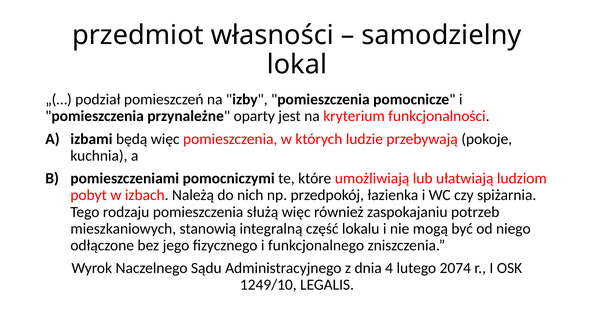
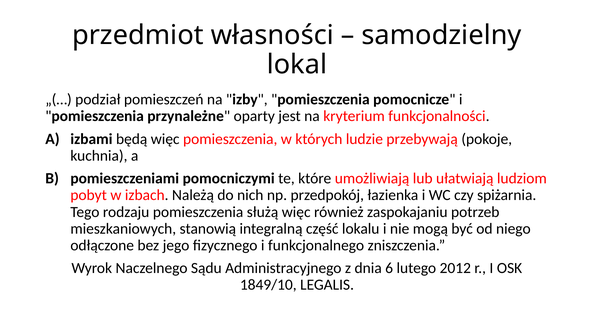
4: 4 -> 6 (389, 268)
2074: 2074 -> 2012 (455, 268)
1249/10: 1249/10 -> 1849/10 (268, 285)
